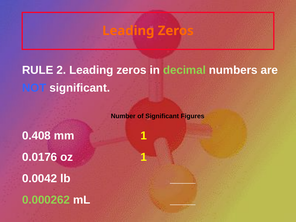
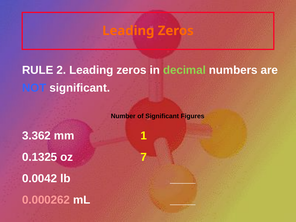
0.408: 0.408 -> 3.362 (36, 136)
0.0176: 0.0176 -> 0.1325 (40, 157)
oz 1: 1 -> 7 (144, 157)
0.000262 colour: light green -> pink (46, 200)
